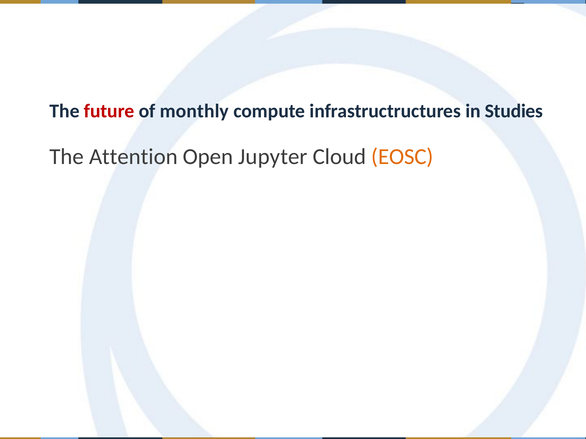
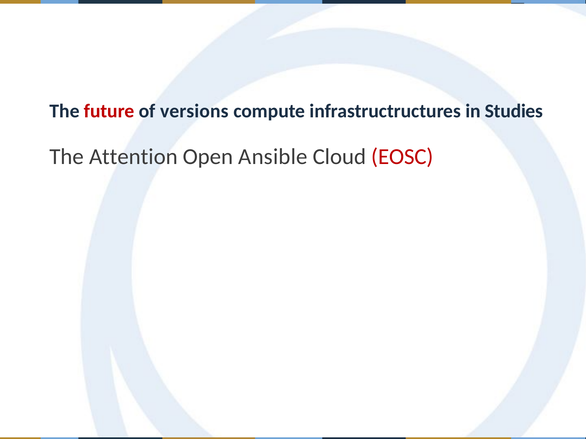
monthly: monthly -> versions (194, 111)
Jupyter: Jupyter -> Ansible (273, 157)
EOSC colour: orange -> red (402, 157)
